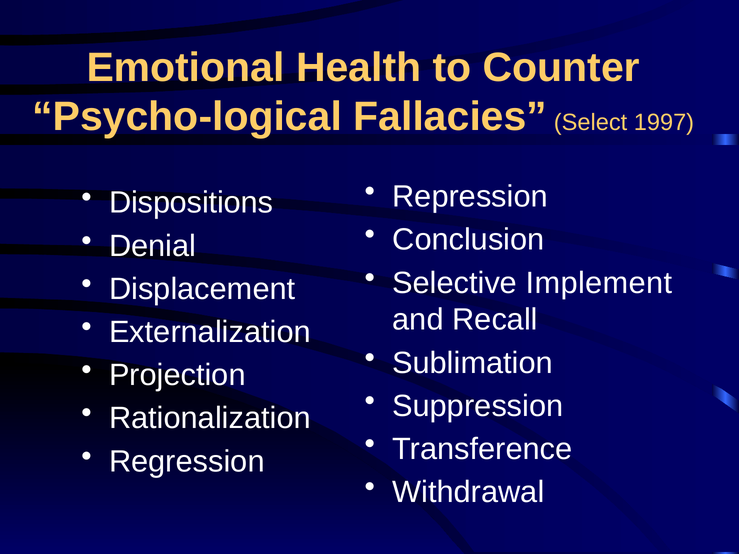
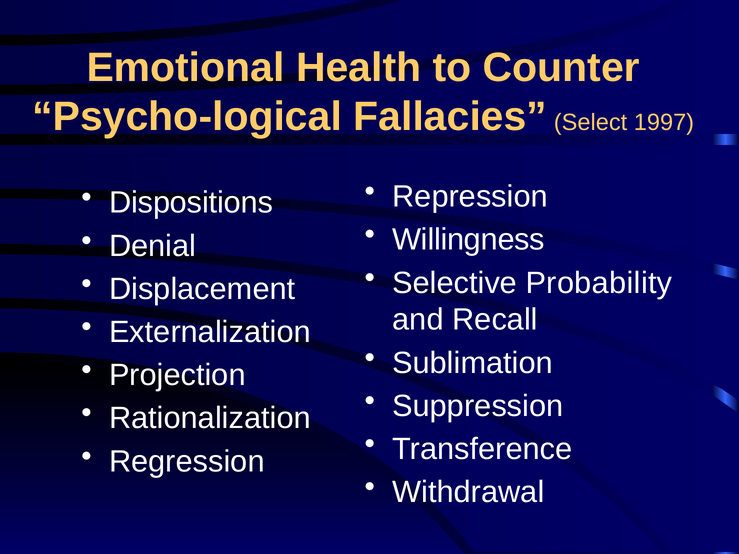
Conclusion: Conclusion -> Willingness (469, 240)
Implement: Implement -> Probability (599, 283)
